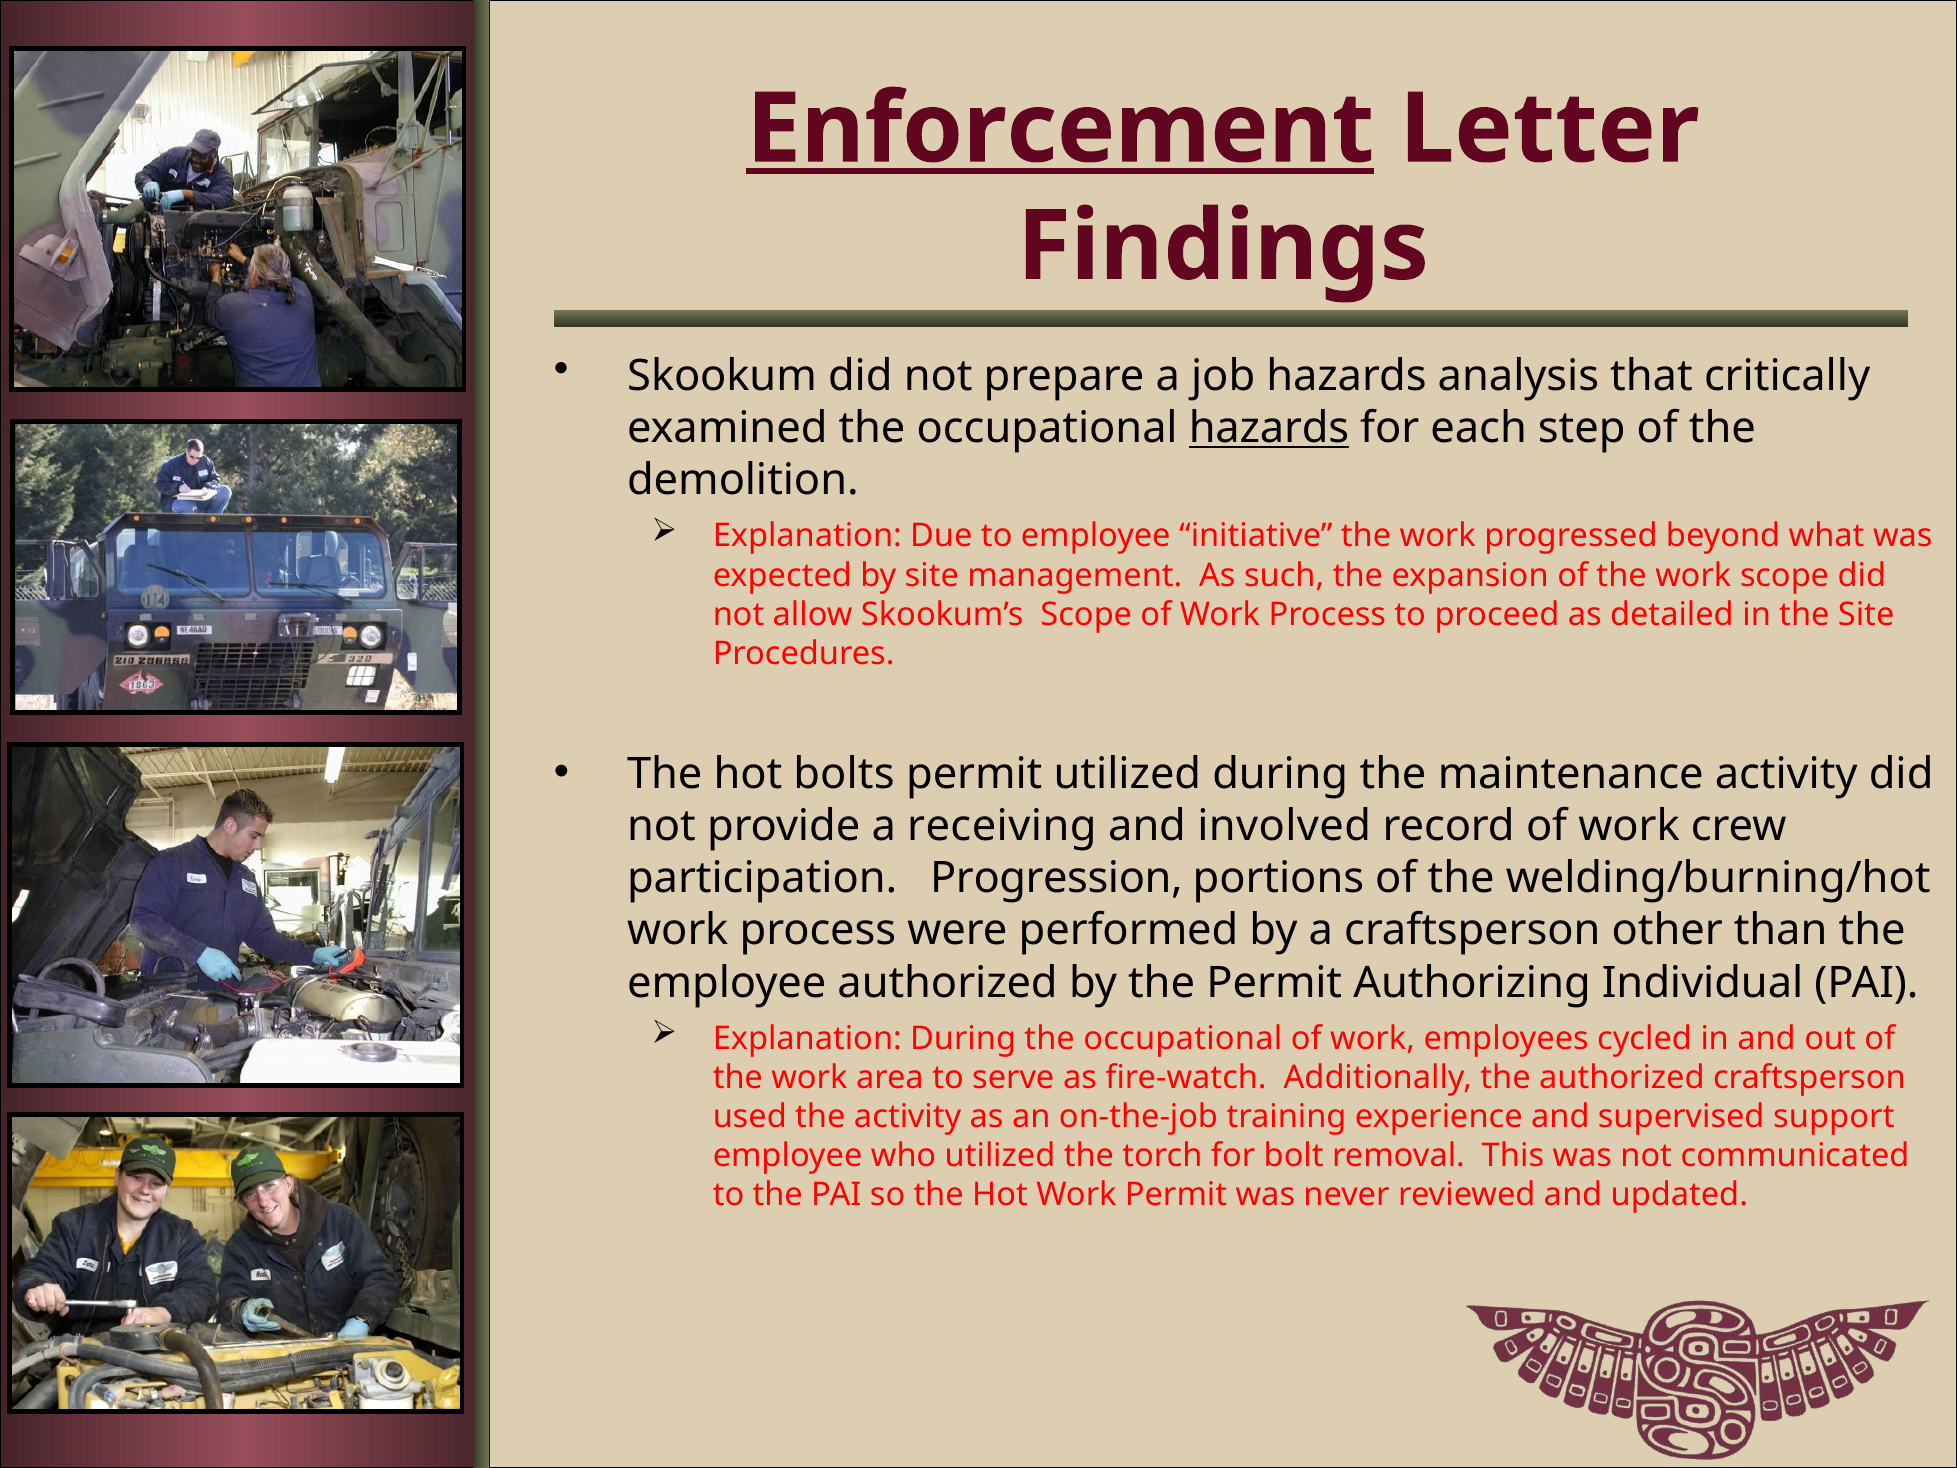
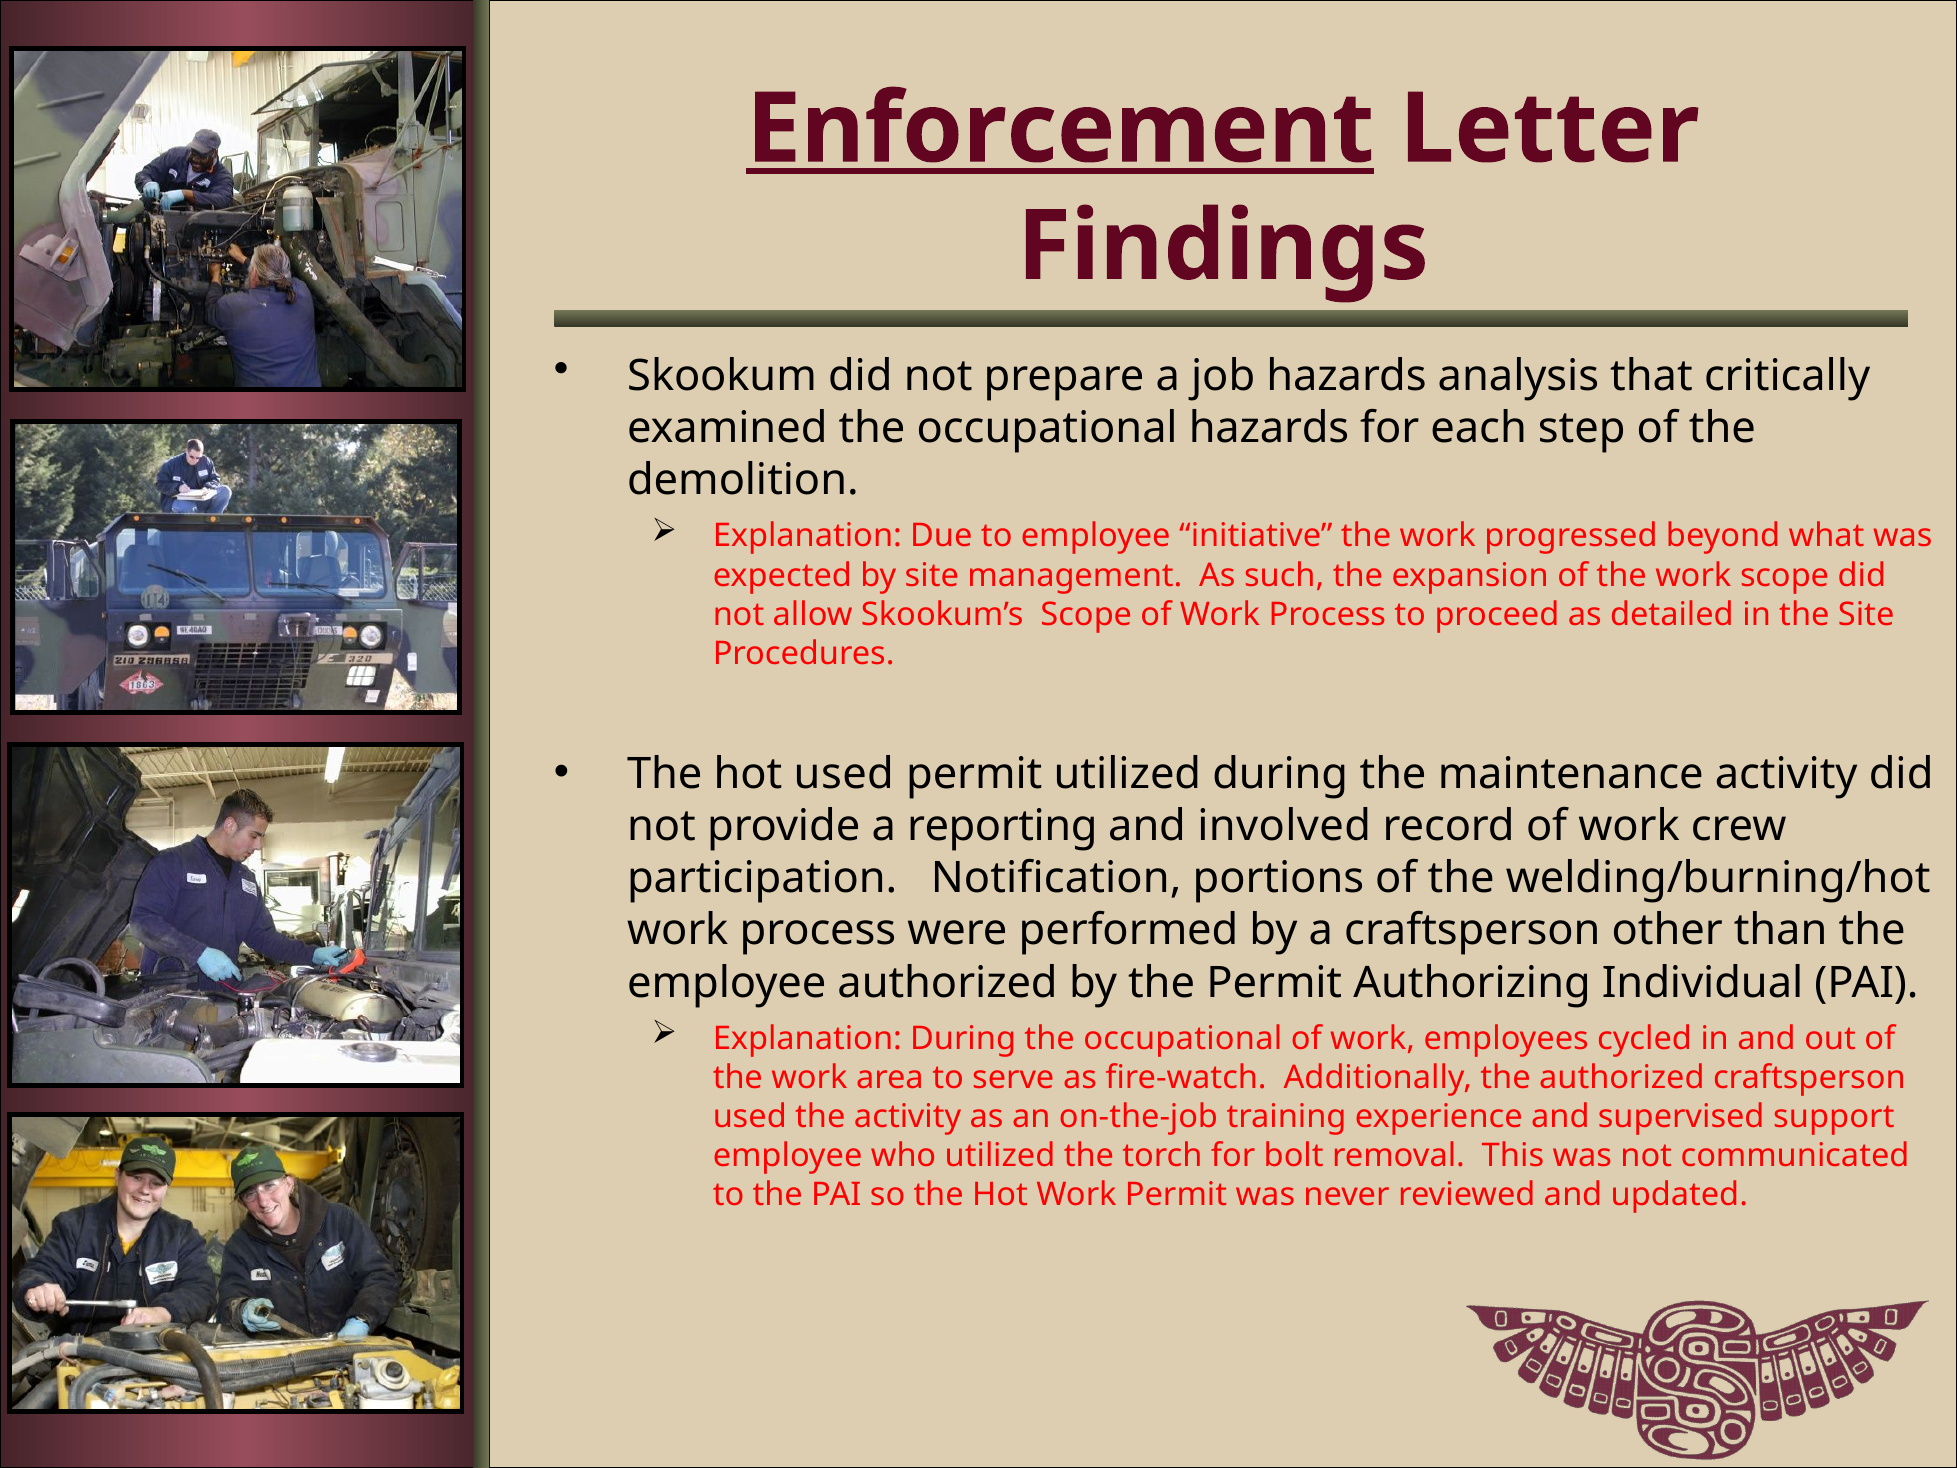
hazards underline: present -> none (1269, 428)
hot bolts: bolts -> used (844, 774)
receiving: receiving -> reporting (1002, 826)
Progression: Progression -> Notification (1056, 878)
